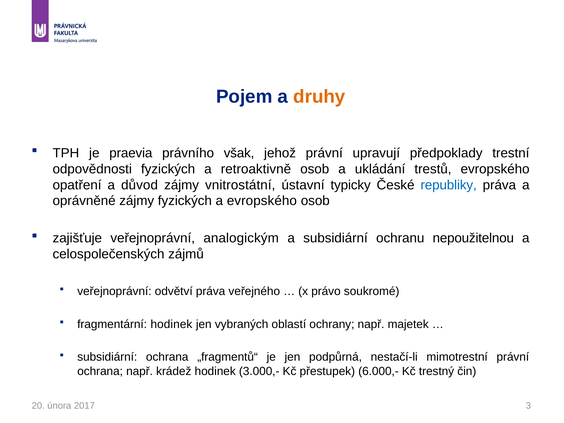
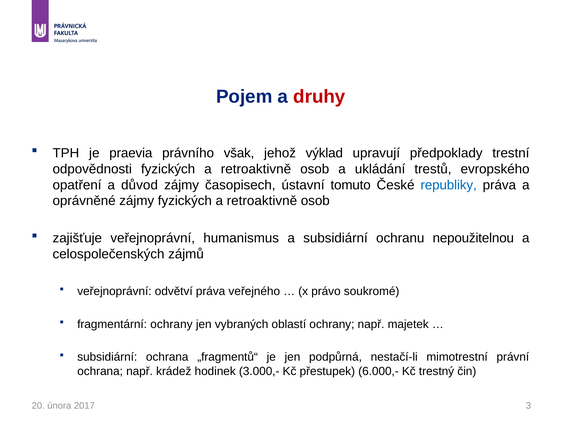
druhy colour: orange -> red (319, 97)
jehož právní: právní -> výklad (324, 153)
vnitrostátní: vnitrostátní -> časopisech (240, 185)
typicky: typicky -> tomuto (351, 185)
zájmy fyzických a evropského: evropského -> retroaktivně (262, 201)
analogickým: analogickým -> humanismus (241, 238)
fragmentární hodinek: hodinek -> ochrany (171, 324)
